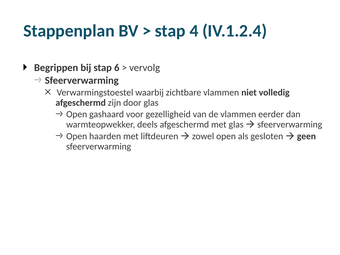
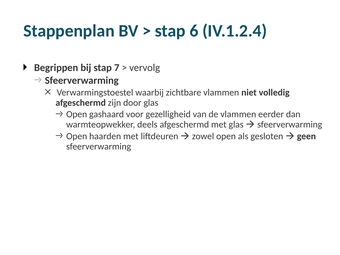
4: 4 -> 6 (194, 31)
6: 6 -> 7 (117, 68)
